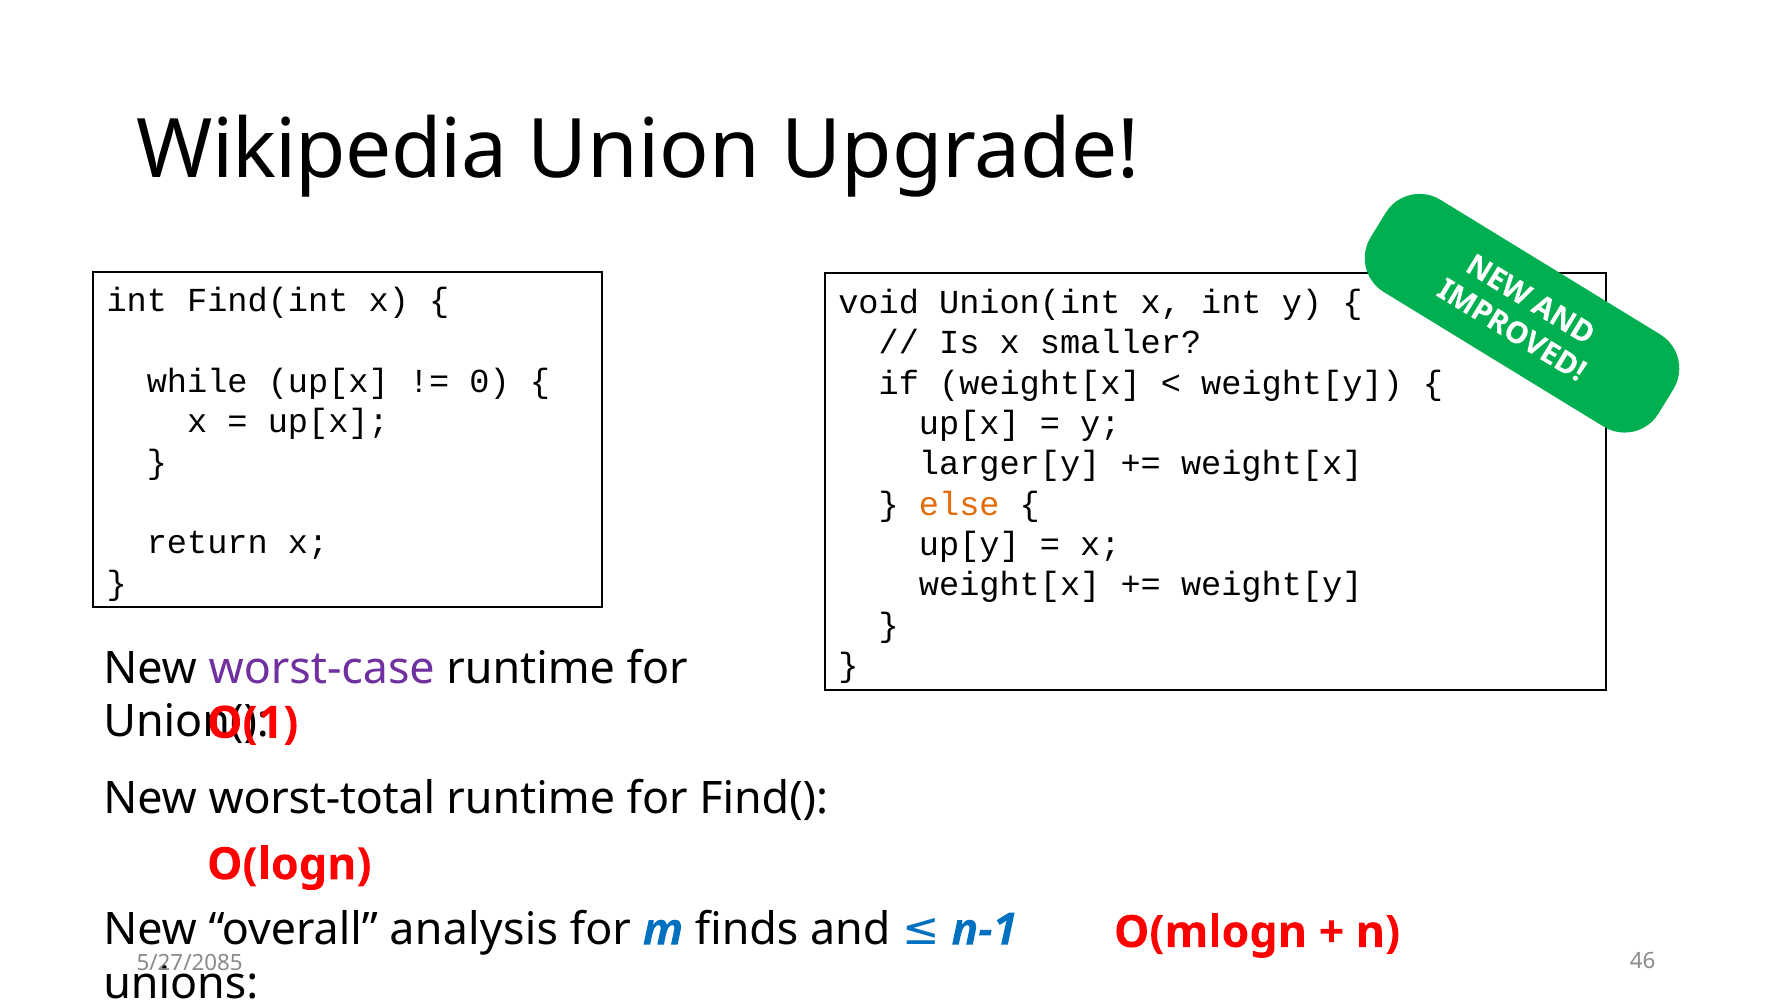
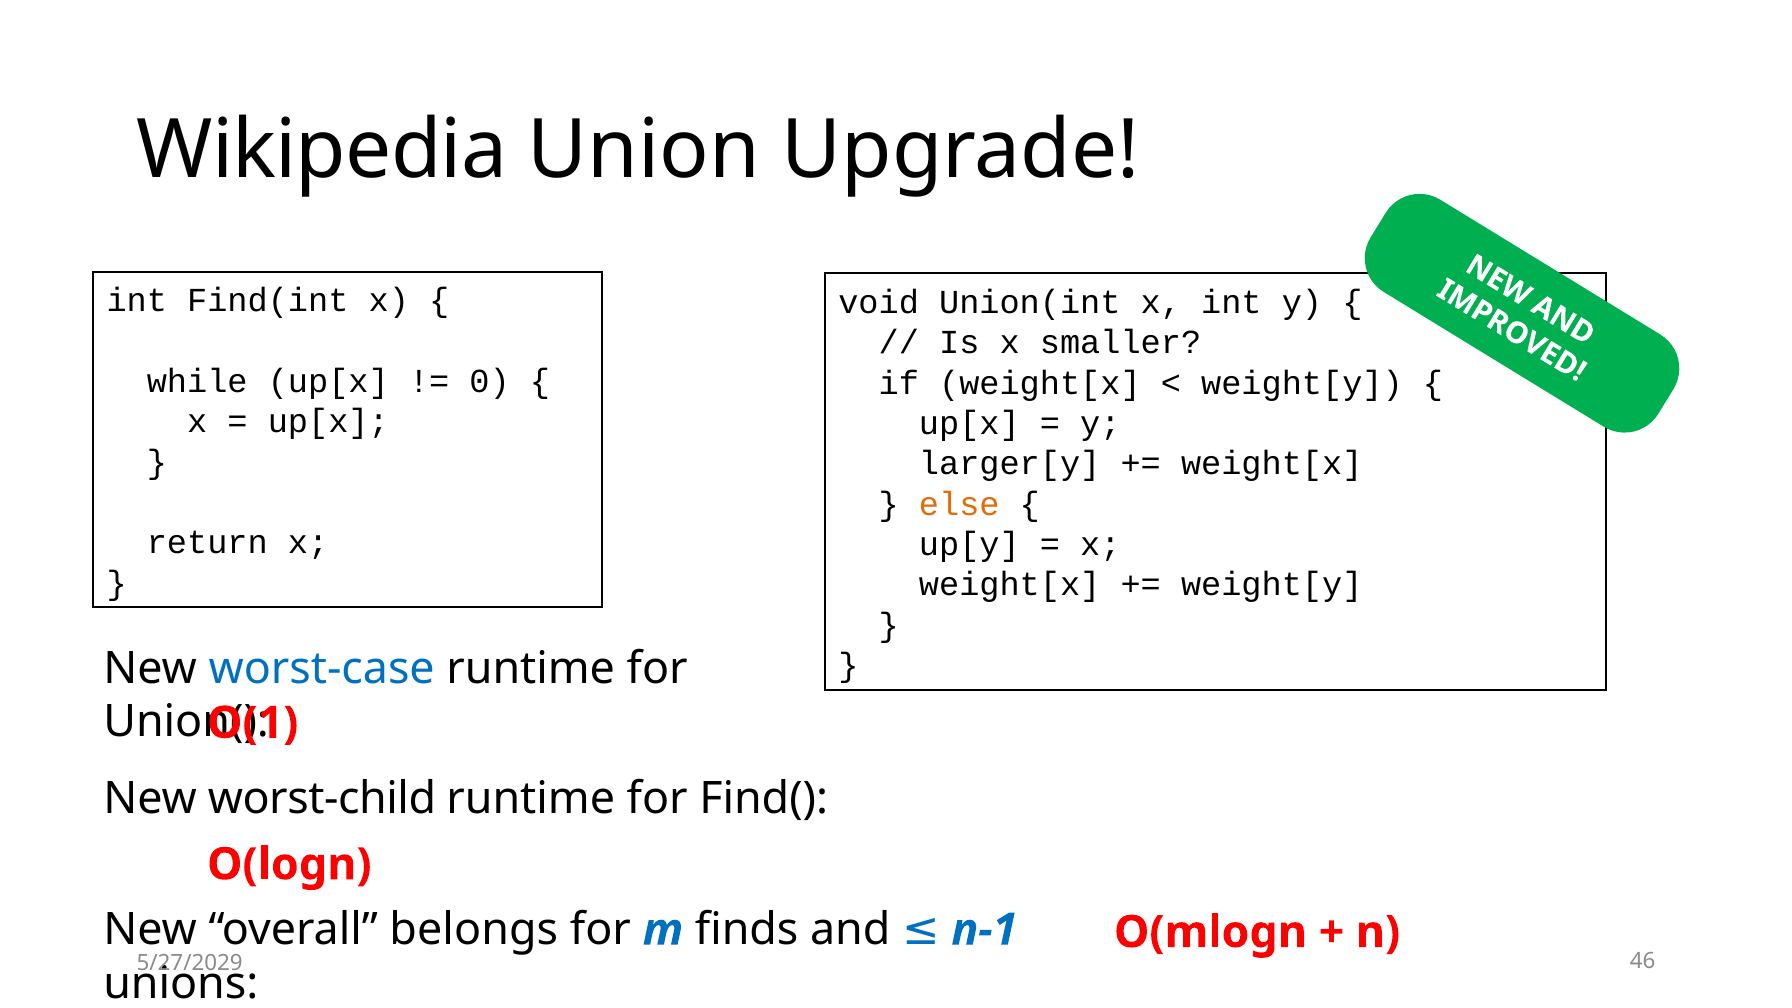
worst-case colour: purple -> blue (322, 668)
worst-total: worst-total -> worst-child (322, 799)
analysis: analysis -> belongs (474, 930)
5/27/2085: 5/27/2085 -> 5/27/2029 (190, 963)
